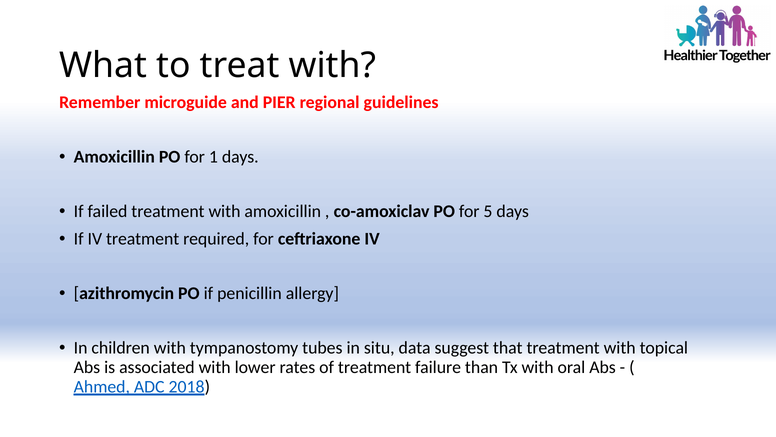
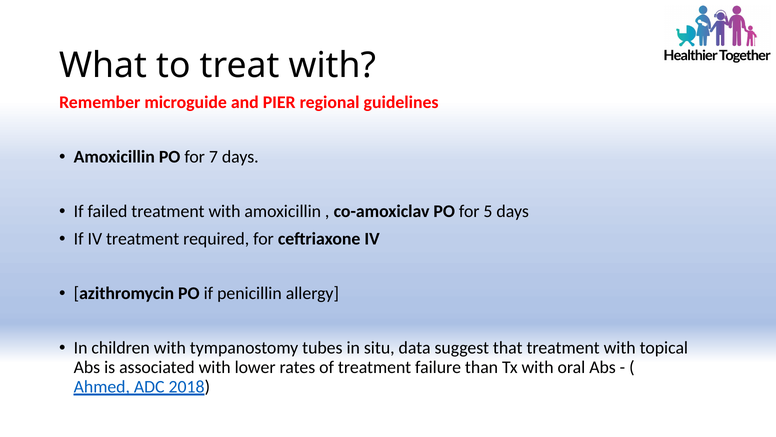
1: 1 -> 7 (213, 157)
